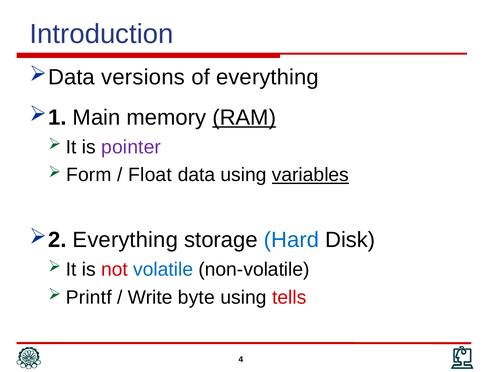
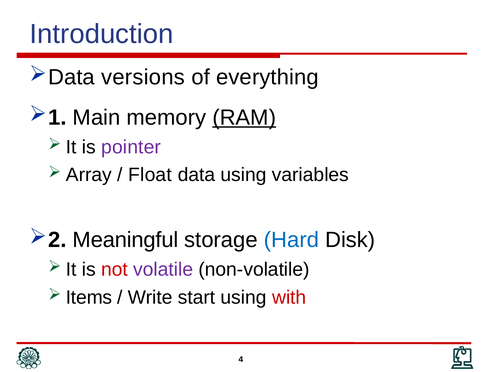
Form: Form -> Array (89, 175)
variables underline: present -> none (310, 175)
Everything: Everything -> Meaningful (125, 240)
volatile colour: blue -> purple (163, 269)
Printf: Printf -> Items (89, 297)
byte: byte -> start (197, 297)
tells: tells -> with (289, 297)
